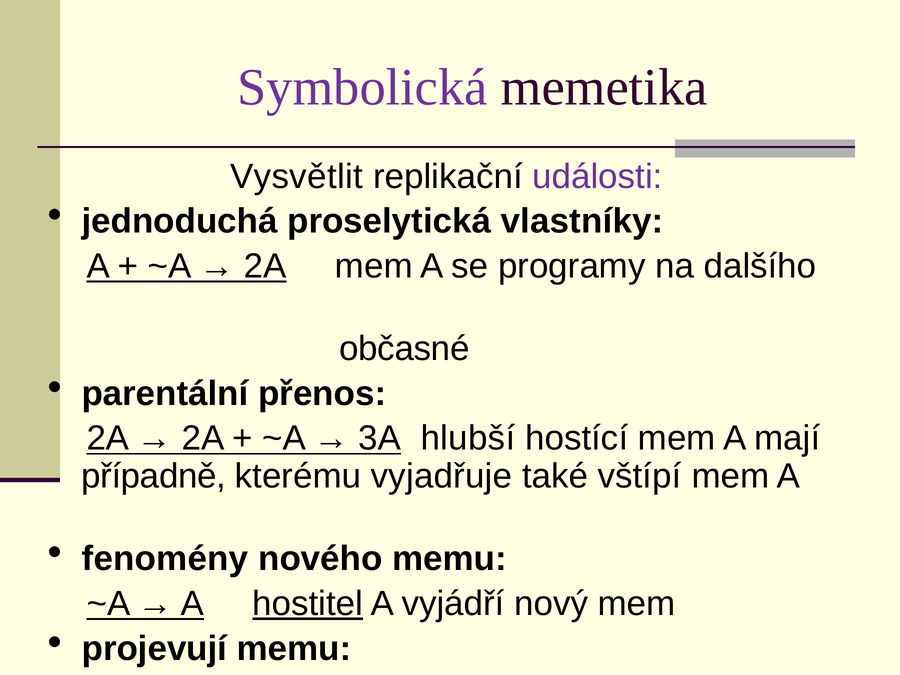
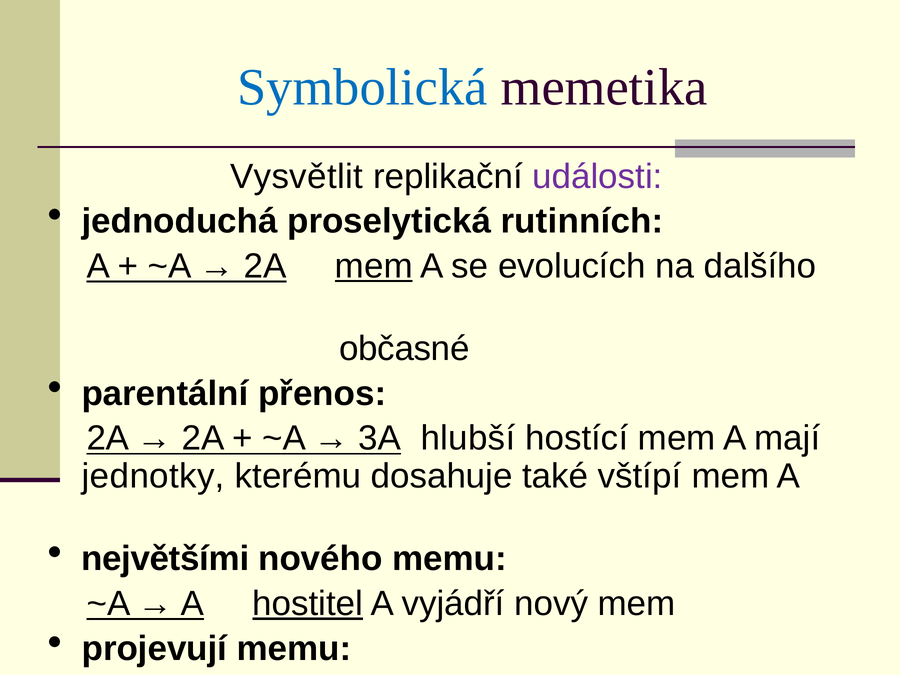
Symbolická colour: purple -> blue (362, 87)
vlastníky: vlastníky -> rutinních (582, 221)
mem underline: none -> present (374, 266)
programy: programy -> evolucích (572, 266)
případně: případně -> jednotky (153, 476)
vyjadřuje: vyjadřuje -> dosahuje (442, 476)
fenomény: fenomény -> největšími (165, 559)
